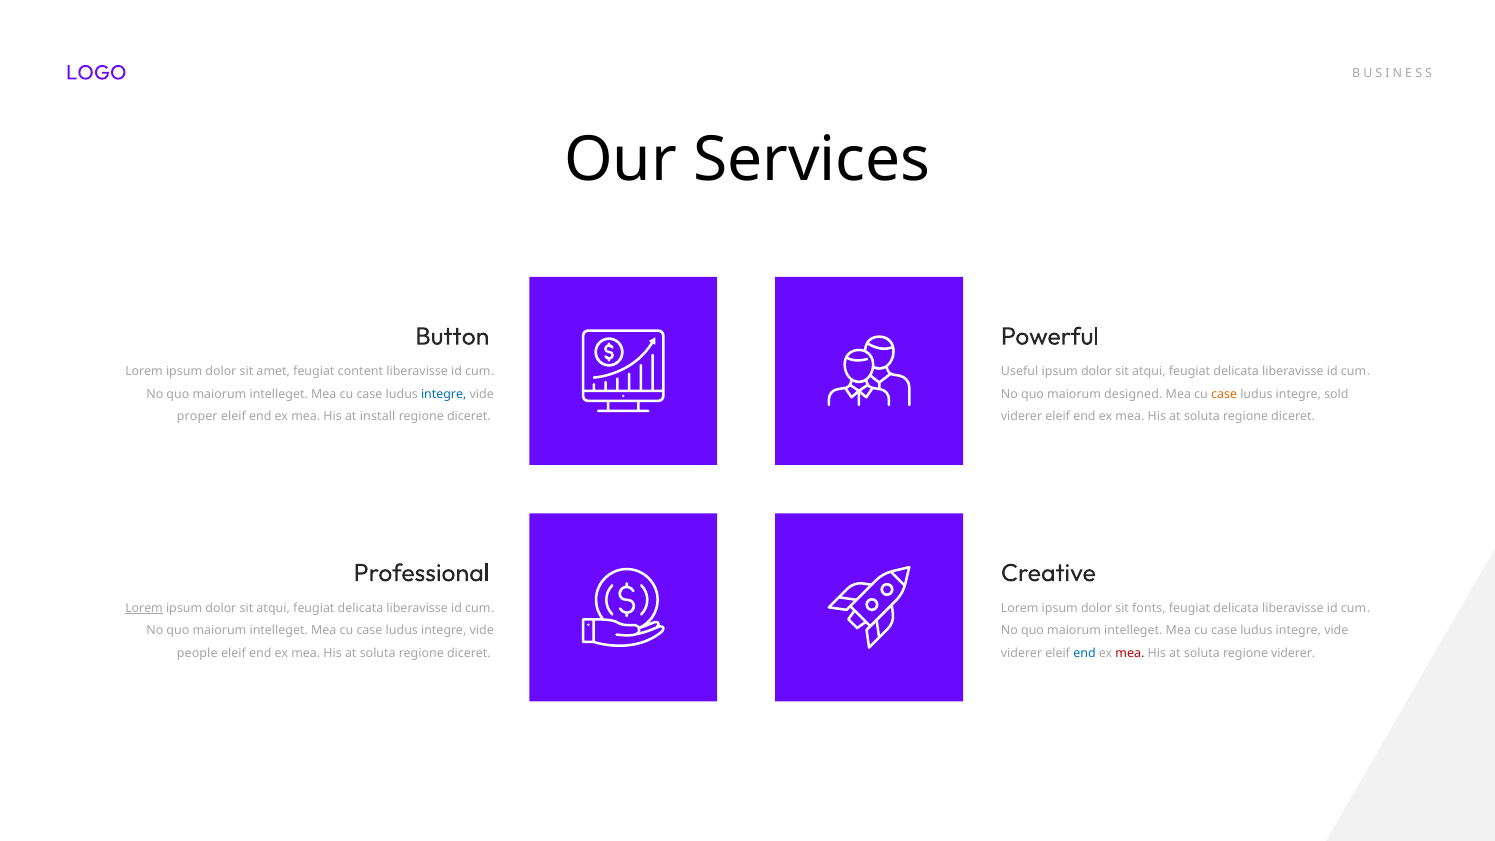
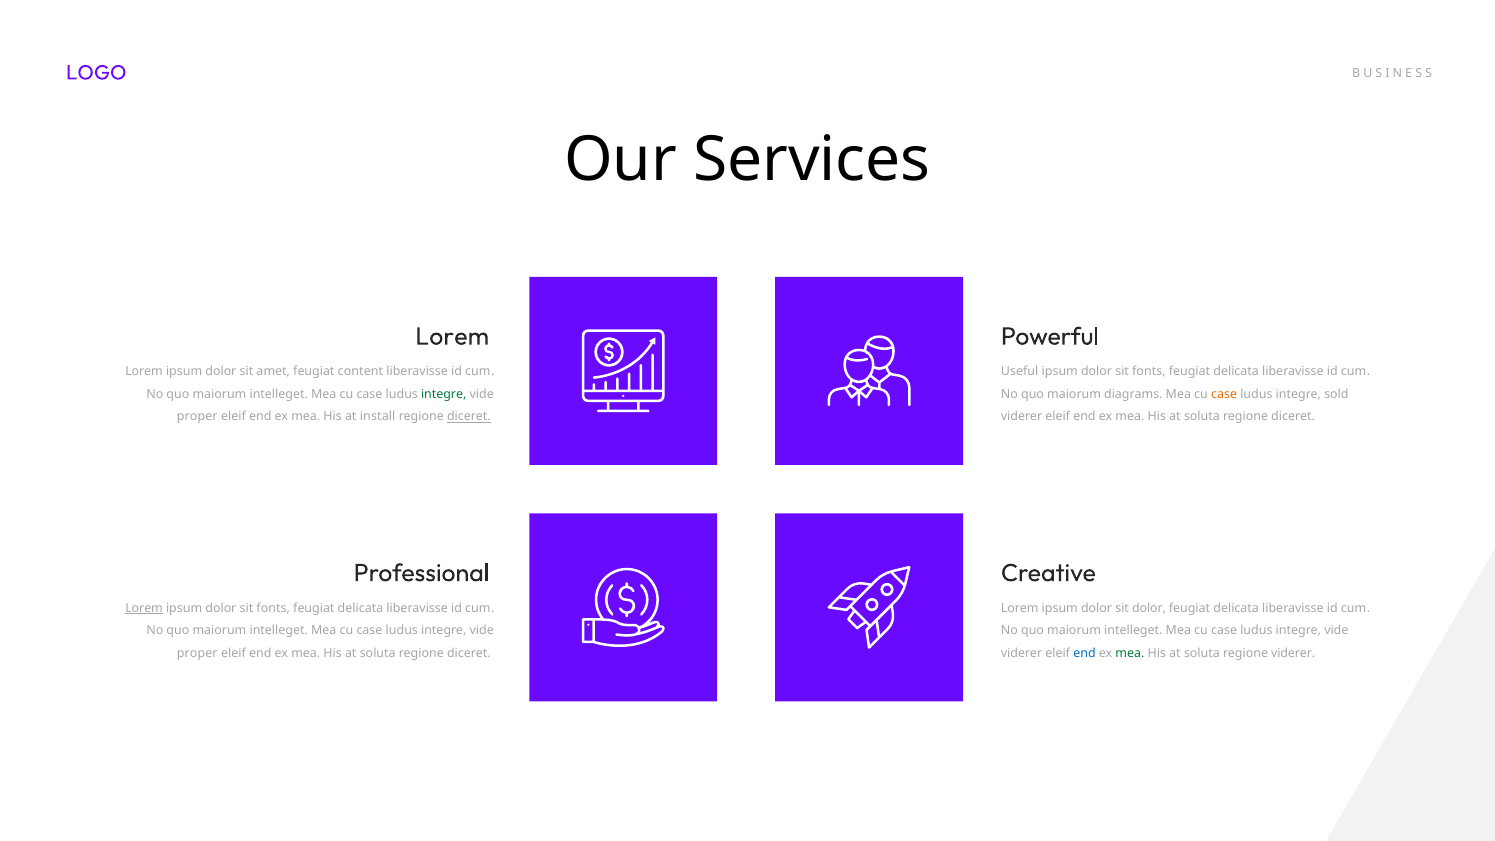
Button: Button -> Lorem (452, 336)
atqui: atqui -> fonts (1149, 372)
integre colour: blue -> green (444, 394)
designed: designed -> diagrams (1133, 394)
diceret underline: none -> present (469, 417)
atqui: atqui -> fonts (273, 608)
sit fonts: fonts -> dolor (1149, 608)
people: people -> proper (197, 653)
mea colour: red -> green (1130, 653)
